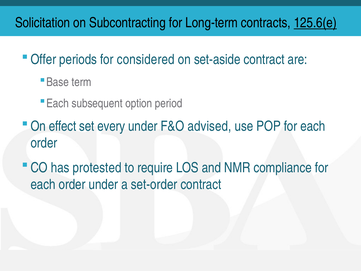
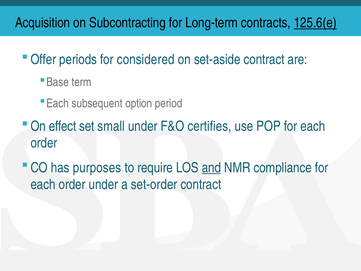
Solicitation: Solicitation -> Acquisition (43, 23)
every: every -> small (111, 126)
advised: advised -> certifies (209, 126)
protested: protested -> purposes (97, 167)
and underline: none -> present (211, 167)
